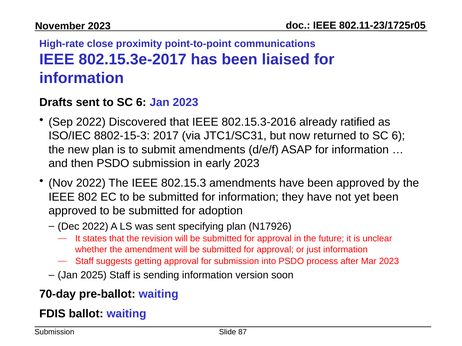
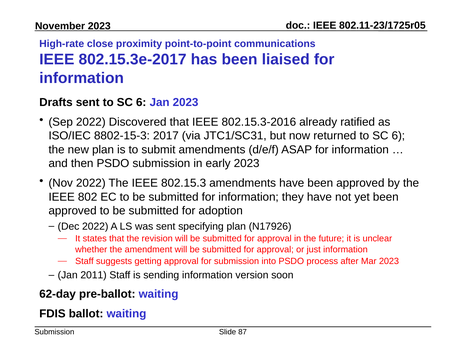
2025: 2025 -> 2011 (94, 276)
70-day: 70-day -> 62-day (58, 295)
